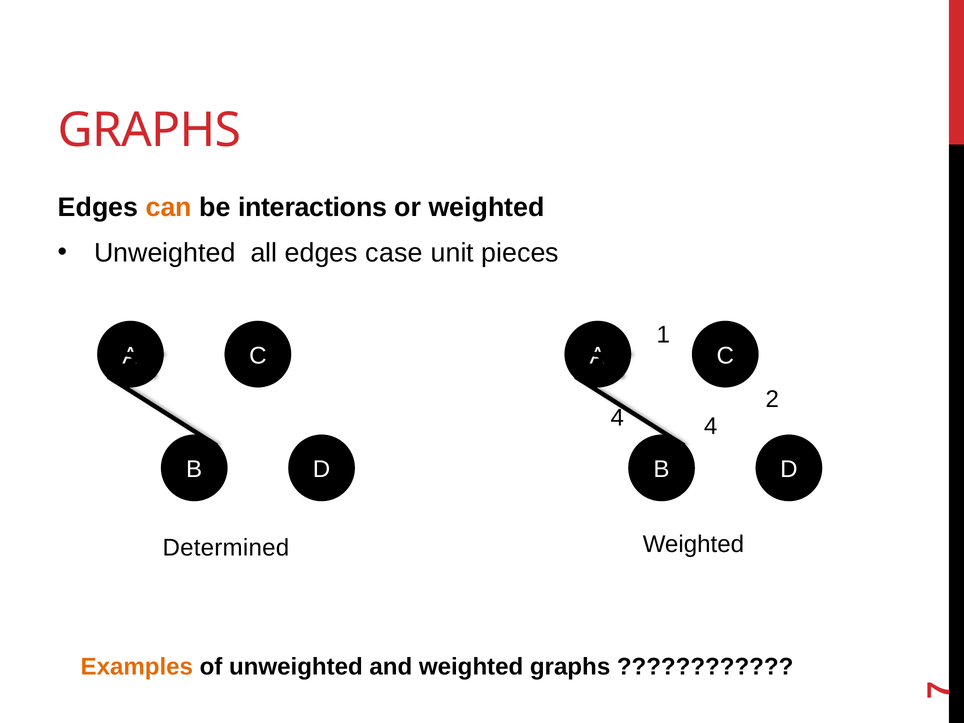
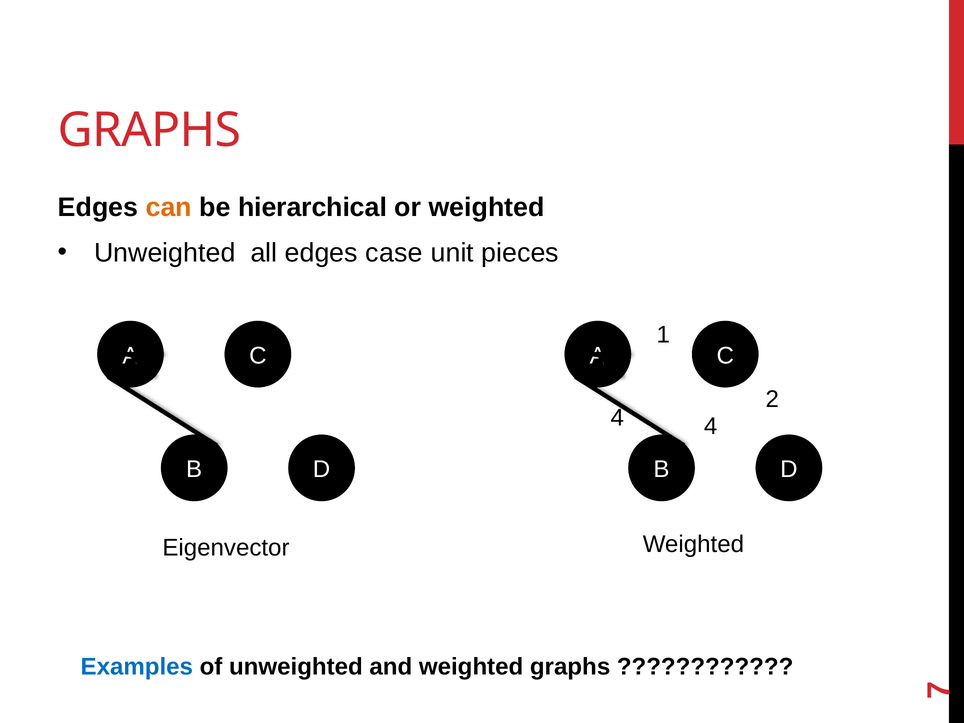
interactions: interactions -> hierarchical (312, 208)
Determined: Determined -> Eigenvector (226, 548)
Examples colour: orange -> blue (137, 667)
